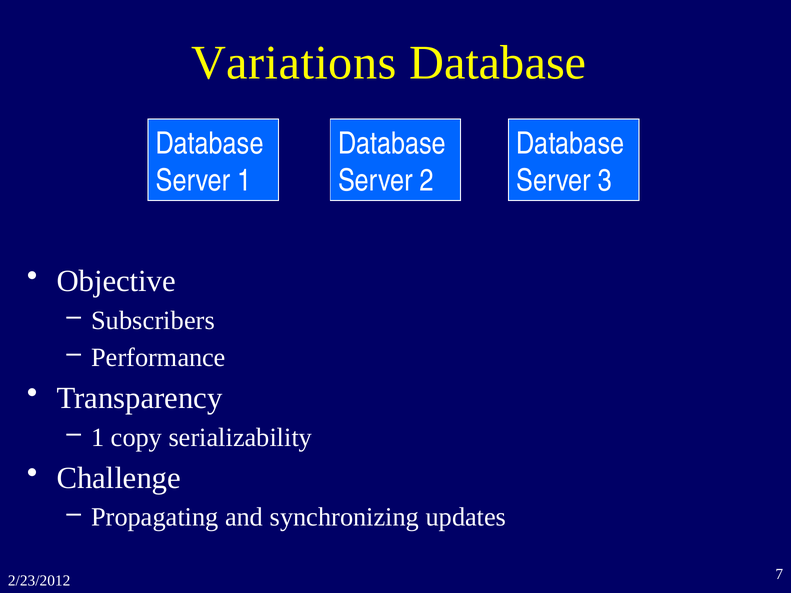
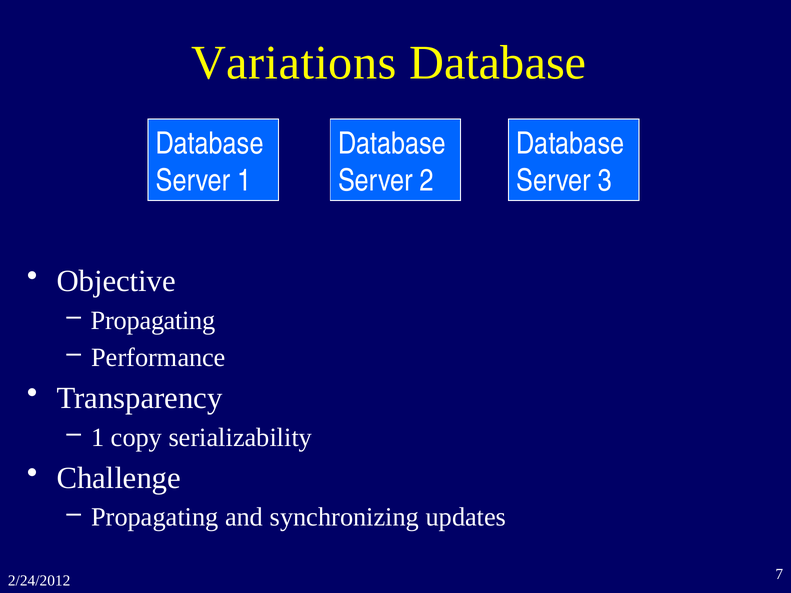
Subscribers: Subscribers -> Propagating (153, 321)
2/23/2012: 2/23/2012 -> 2/24/2012 (39, 581)
